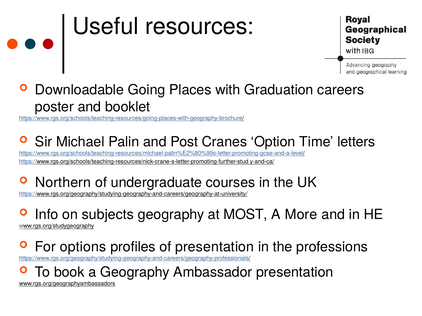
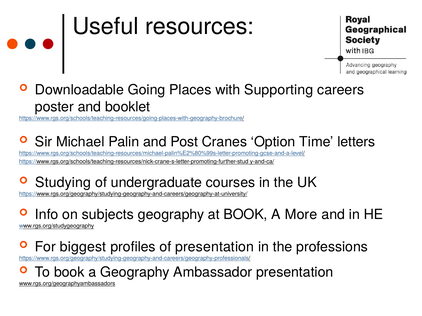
Graduation: Graduation -> Supporting (279, 90)
Northern: Northern -> Studying (63, 183)
at MOST: MOST -> BOOK (246, 215)
options: options -> biggest (83, 247)
